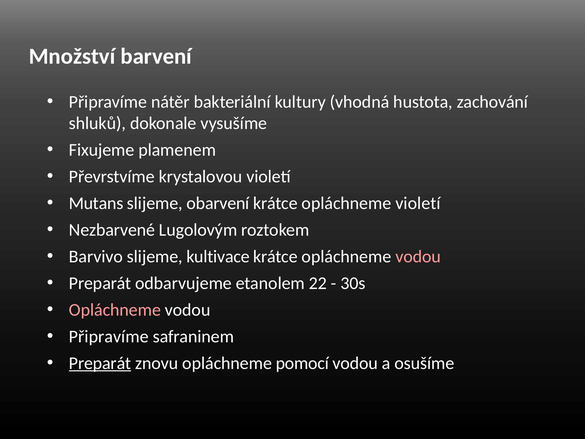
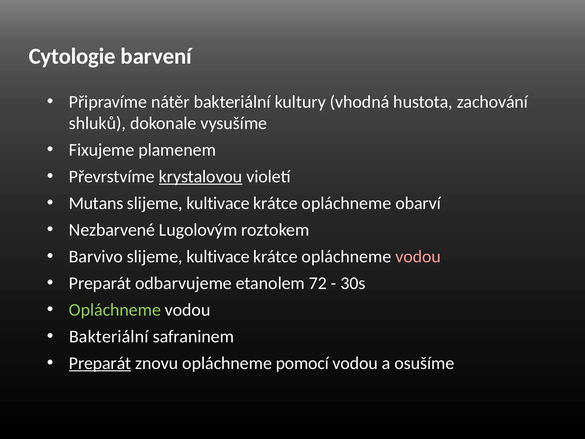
Množství: Množství -> Cytologie (72, 56)
krystalovou underline: none -> present (201, 176)
obarvení: obarvení -> kultivace (218, 203)
opláchneme violetí: violetí -> obarví (418, 203)
22: 22 -> 72 (318, 283)
Opláchneme colour: pink -> light green (115, 310)
Připravíme: Připravíme -> Bakteriální (109, 336)
